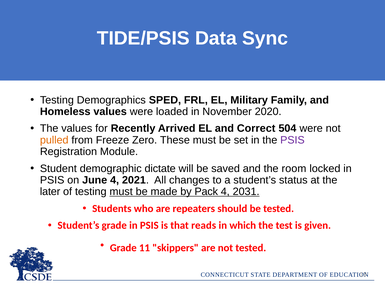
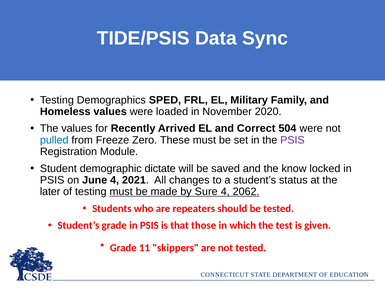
pulled colour: orange -> blue (54, 140)
room: room -> know (294, 168)
Pack: Pack -> Sure (206, 191)
2031: 2031 -> 2062 (246, 191)
reads: reads -> those (204, 225)
